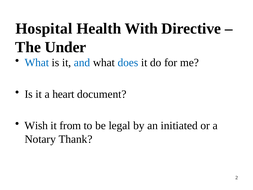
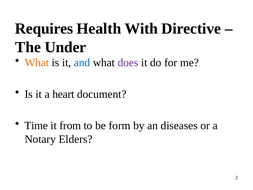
Hospital: Hospital -> Requires (44, 28)
What colour: blue -> orange (37, 62)
does colour: blue -> purple (128, 62)
Wish: Wish -> Time (36, 125)
legal: legal -> form (120, 125)
initiated: initiated -> diseases (179, 125)
Thank: Thank -> Elders (76, 139)
